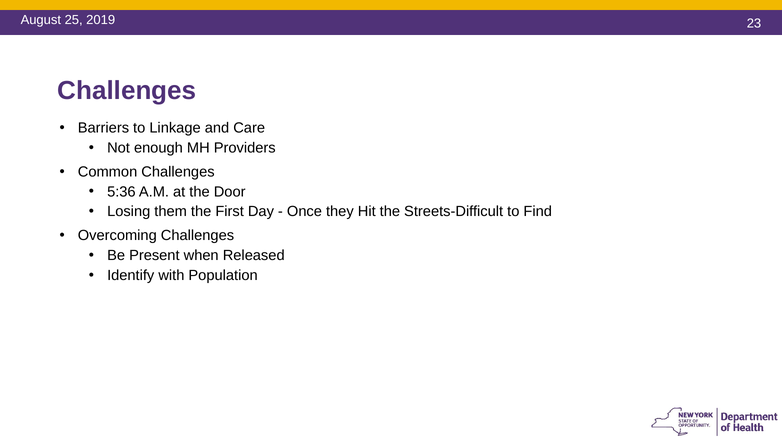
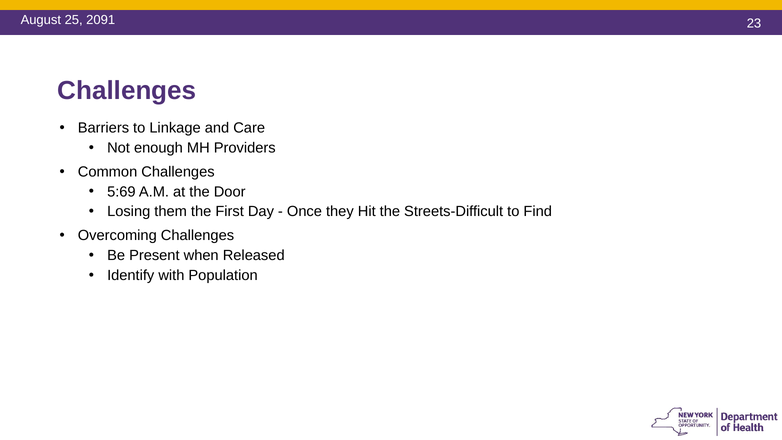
2019: 2019 -> 2091 (101, 20)
5:36: 5:36 -> 5:69 (121, 192)
